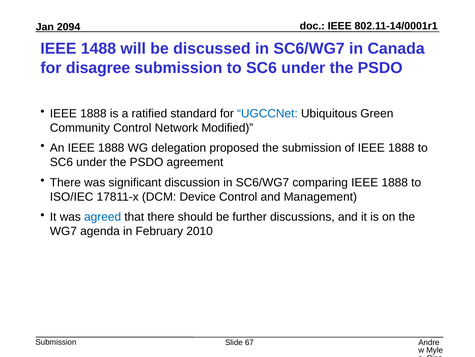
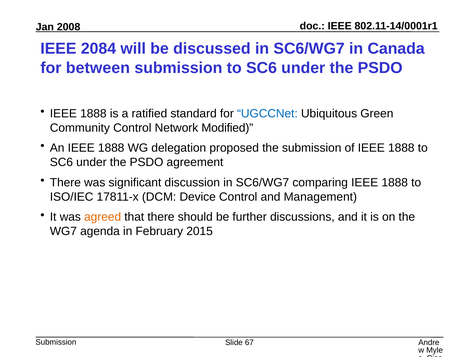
2094: 2094 -> 2008 (69, 27)
1488: 1488 -> 2084 (98, 49)
disagree: disagree -> between (98, 68)
agreed colour: blue -> orange (103, 217)
2010: 2010 -> 2015 (200, 231)
